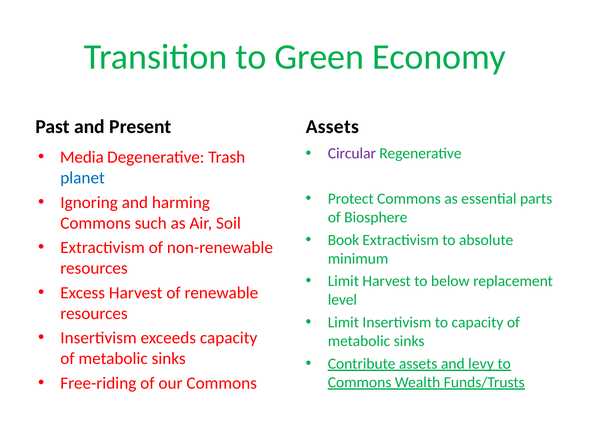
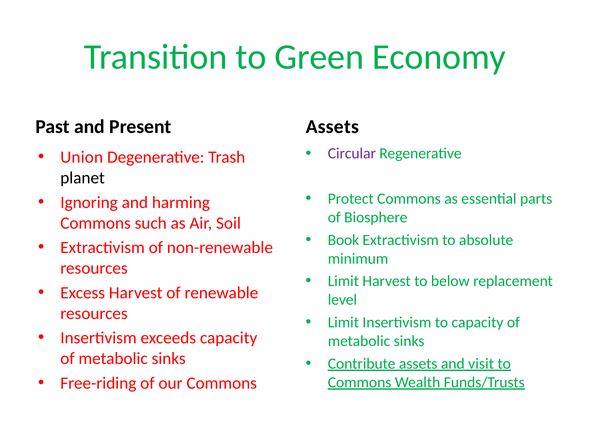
Media: Media -> Union (82, 157)
planet colour: blue -> black (83, 178)
levy: levy -> visit (481, 364)
